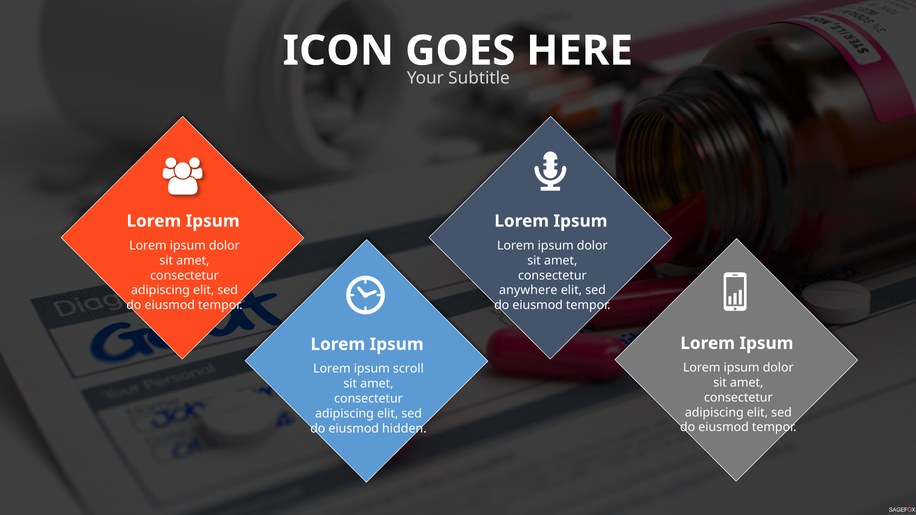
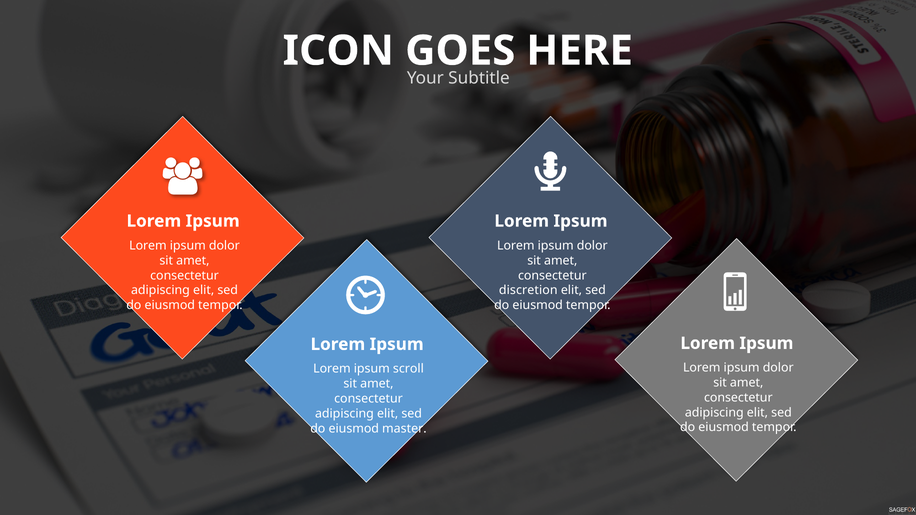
anywhere: anywhere -> discretion (528, 290)
hidden: hidden -> master (404, 429)
